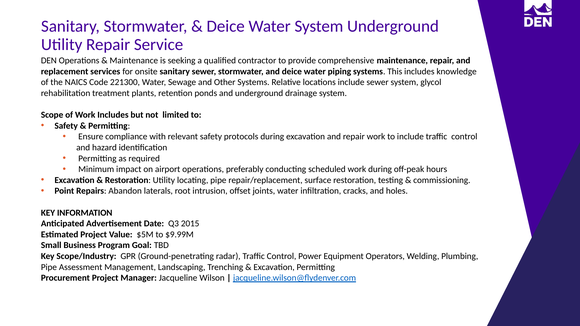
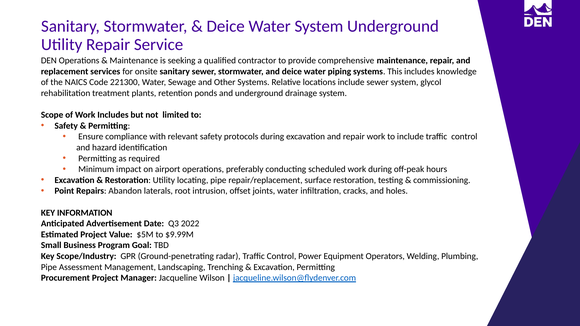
2015: 2015 -> 2022 (190, 224)
